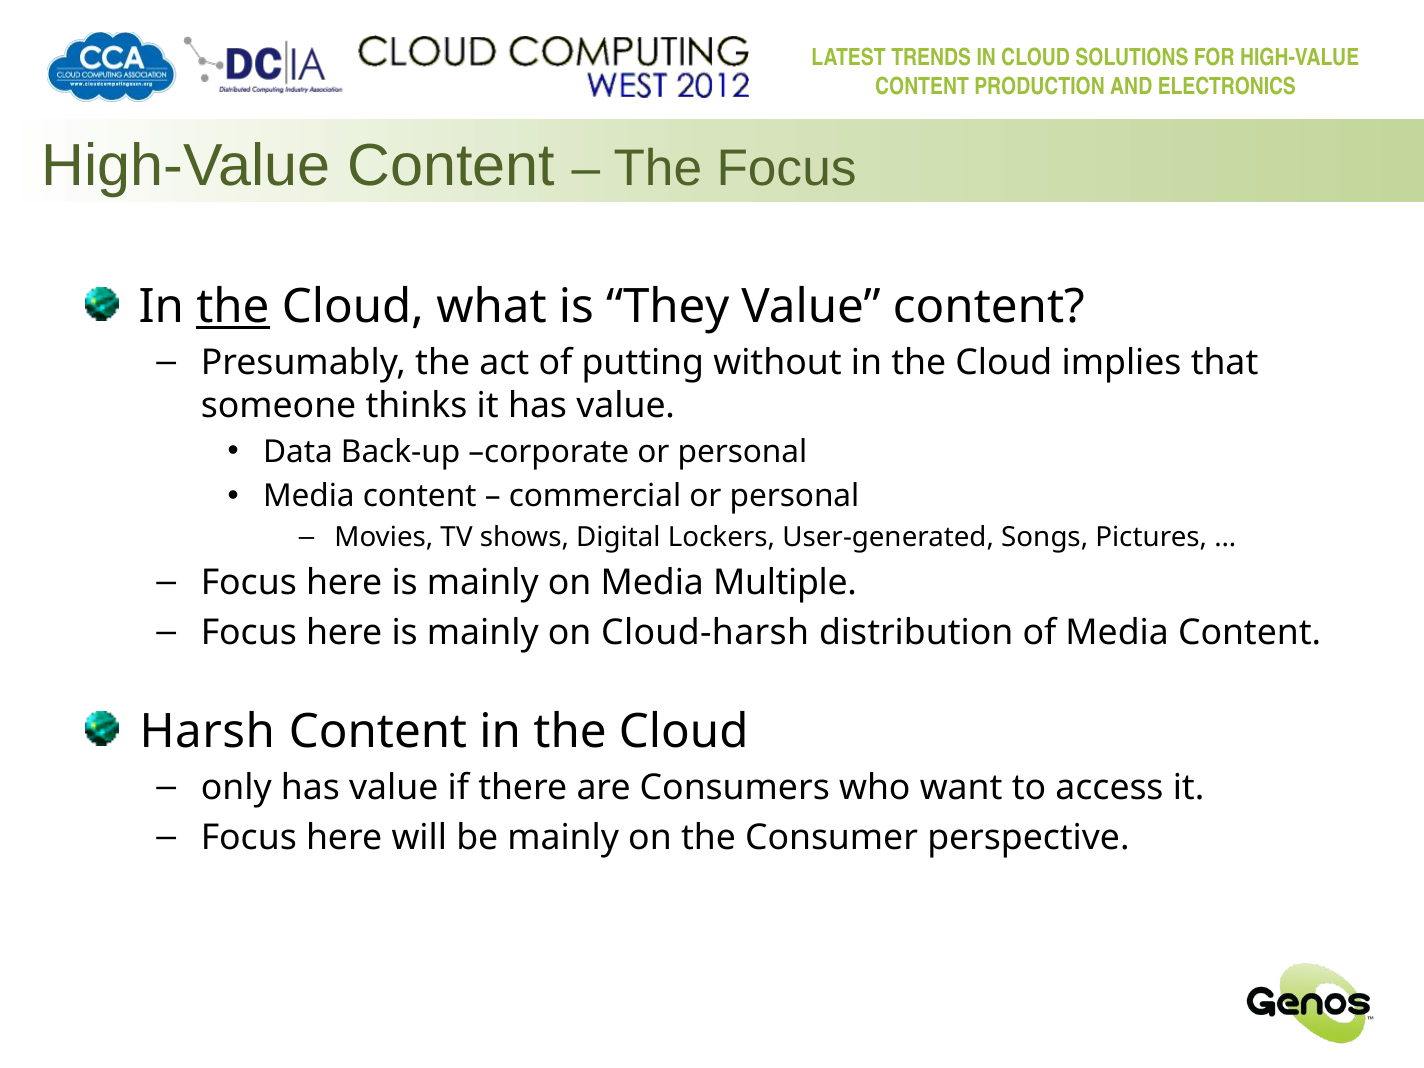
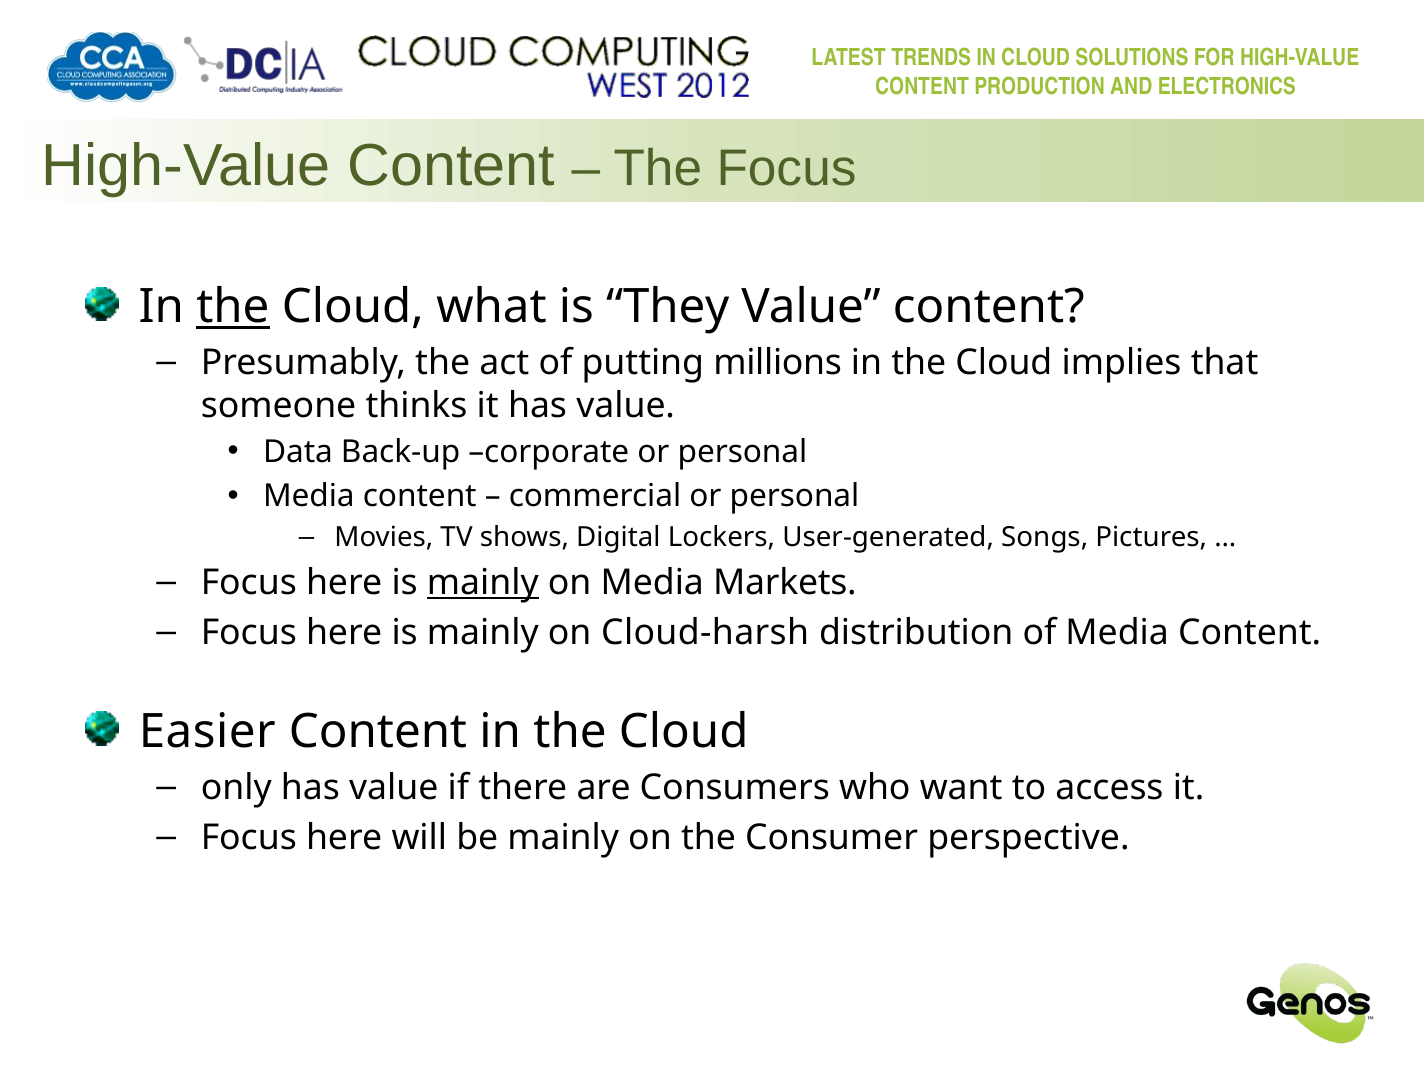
without: without -> millions (778, 363)
mainly underline: none -> present (483, 583)
Multiple: Multiple -> Markets (785, 583)
Harsh: Harsh -> Easier (207, 732)
